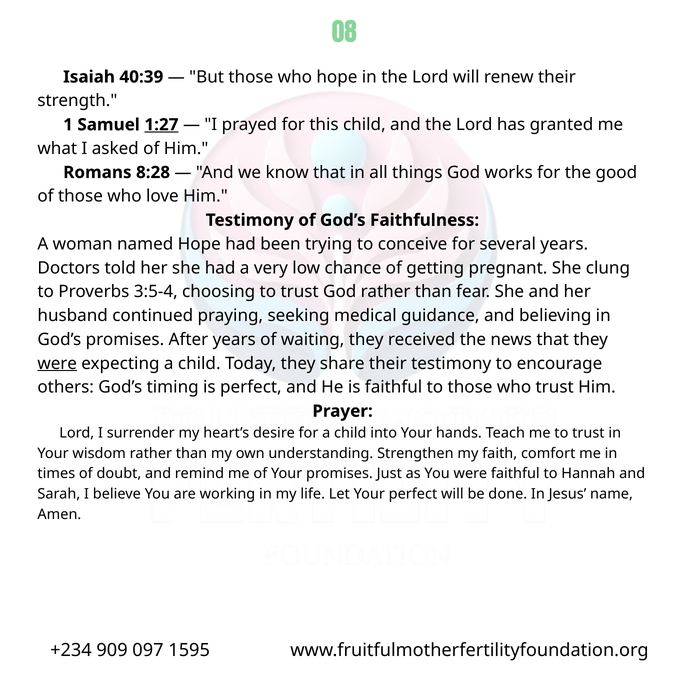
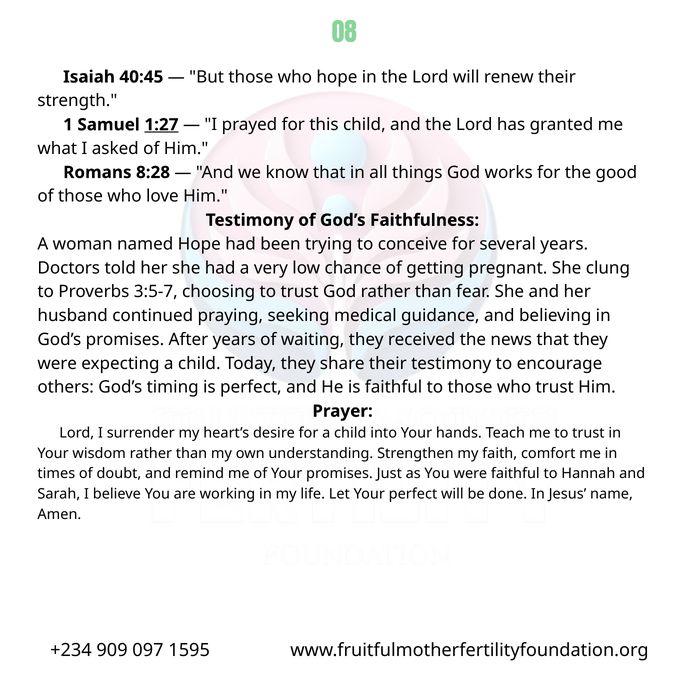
40:39: 40:39 -> 40:45 (141, 77)
3:5-4: 3:5-4 -> 3:5-7 (156, 292)
were underline: present -> none (57, 363)
